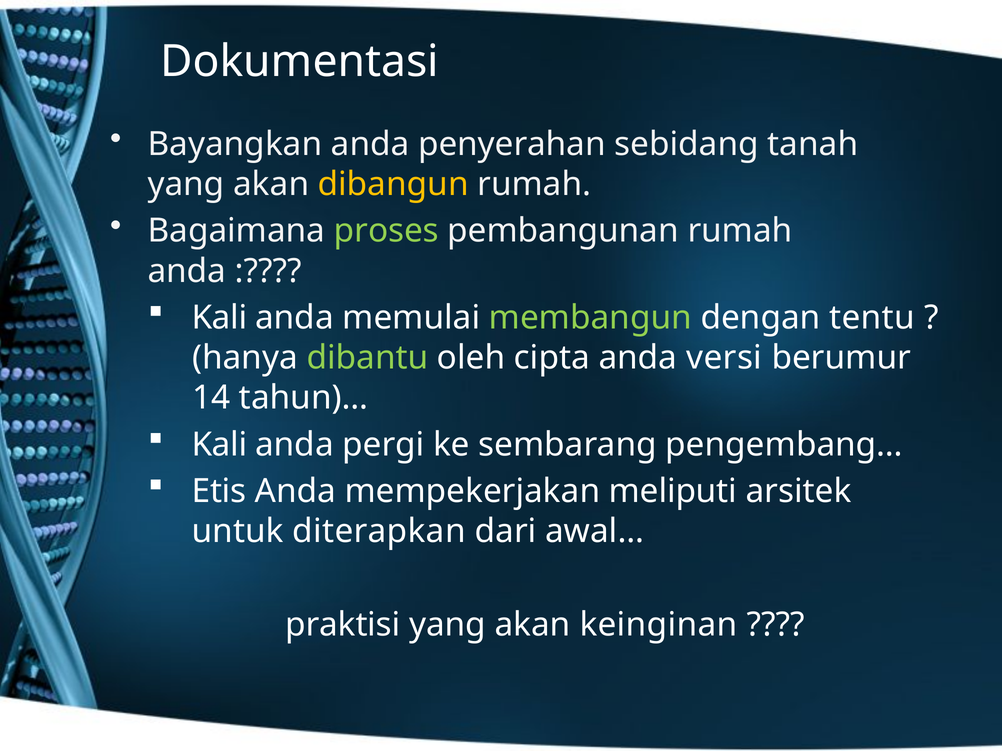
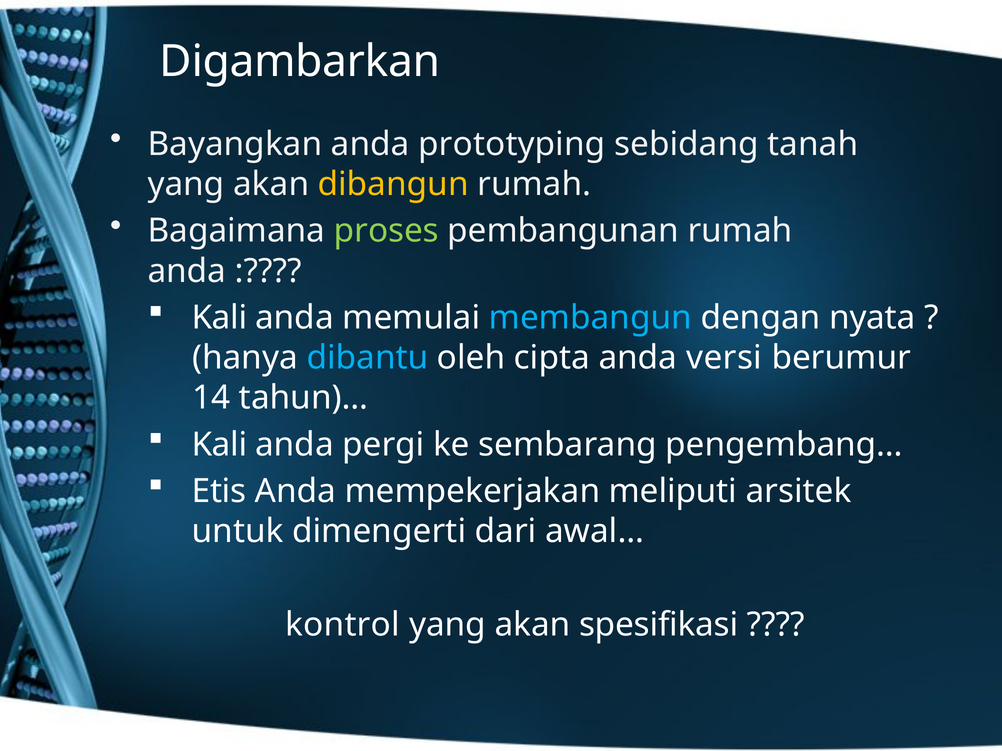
Dokumentasi: Dokumentasi -> Digambarkan (300, 62)
penyerahan: penyerahan -> prototyping (512, 144)
membangun colour: light green -> light blue (590, 318)
tentu: tentu -> nyata (872, 318)
dibantu colour: light green -> light blue (367, 358)
diterapkan: diterapkan -> dimengerti (379, 532)
praktisi: praktisi -> kontrol (343, 625)
keinginan: keinginan -> spesifikasi (659, 625)
